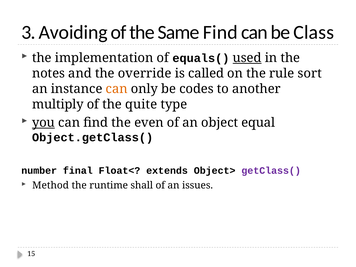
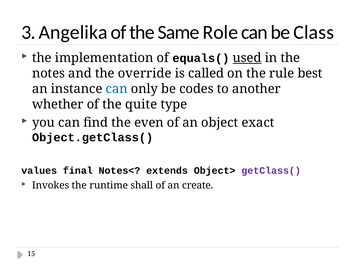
Avoiding: Avoiding -> Angelika (73, 32)
Same Find: Find -> Role (220, 32)
sort: sort -> best (310, 73)
can colour: orange -> blue (117, 89)
multiply: multiply -> whether (58, 104)
you underline: present -> none (43, 123)
equal: equal -> exact (258, 123)
number: number -> values (39, 171)
Float<: Float< -> Notes< (119, 171)
Method: Method -> Invokes (51, 185)
issues: issues -> create (198, 185)
